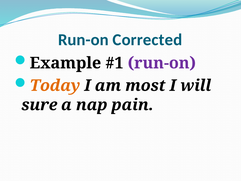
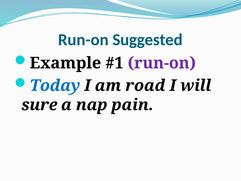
Corrected: Corrected -> Suggested (148, 40)
Today colour: orange -> blue (55, 85)
most: most -> road (145, 85)
